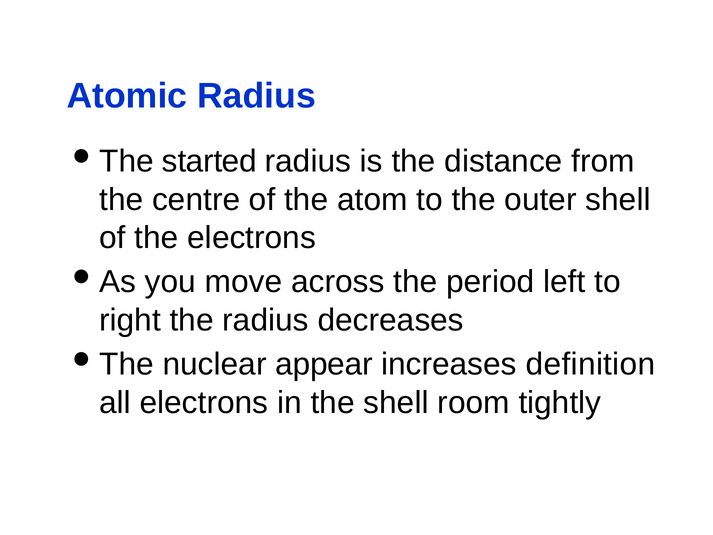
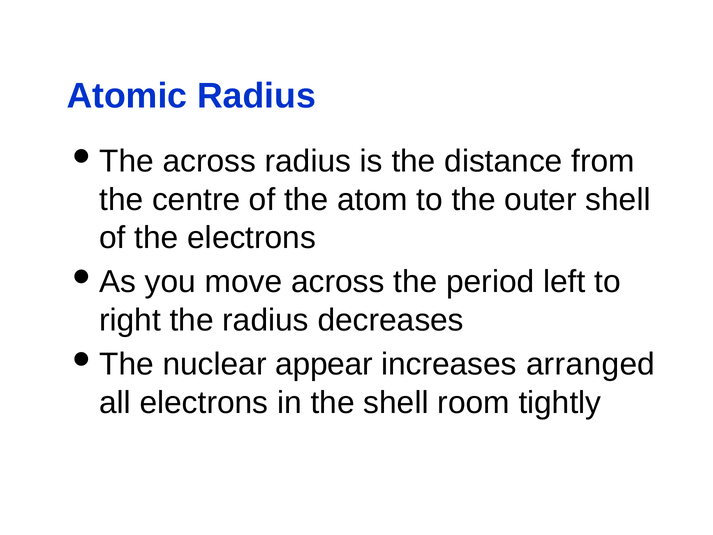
started: started -> across (209, 161)
definition: definition -> arranged (591, 364)
